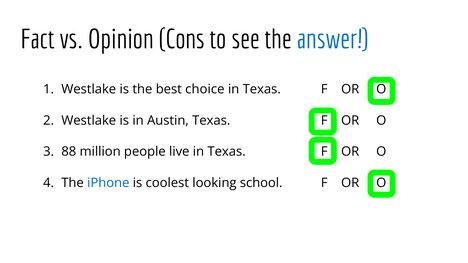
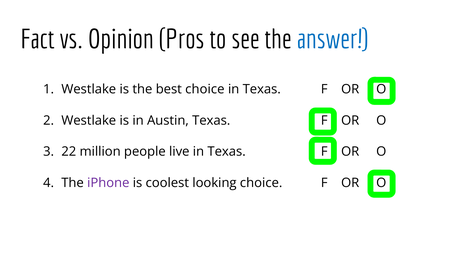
Cons: Cons -> Pros (182, 40)
88: 88 -> 22 (69, 152)
iPhone colour: blue -> purple (108, 183)
looking school: school -> choice (261, 183)
